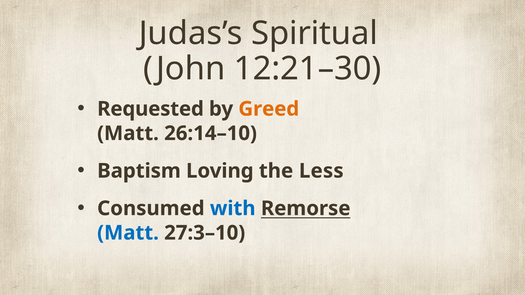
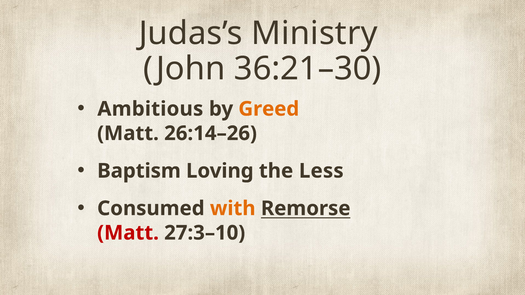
Spiritual: Spiritual -> Ministry (314, 33)
12:21–30: 12:21–30 -> 36:21–30 (308, 69)
Requested: Requested -> Ambitious (150, 109)
26:14–10: 26:14–10 -> 26:14–26 (211, 133)
with colour: blue -> orange (233, 209)
Matt colour: blue -> red (128, 233)
